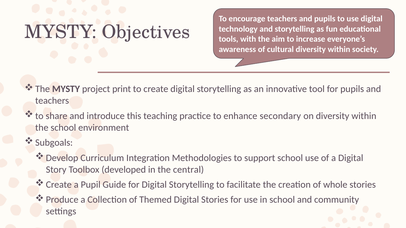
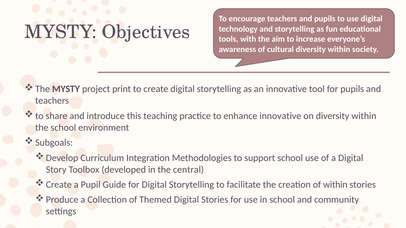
enhance secondary: secondary -> innovative (280, 116)
of whole: whole -> within (335, 185)
